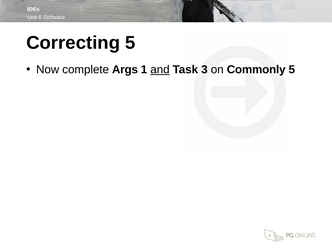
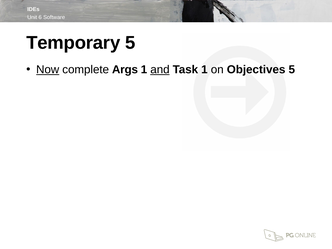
Correcting: Correcting -> Temporary (73, 43)
Now underline: none -> present (48, 70)
Task 3: 3 -> 1 (204, 70)
Commonly: Commonly -> Objectives (256, 70)
